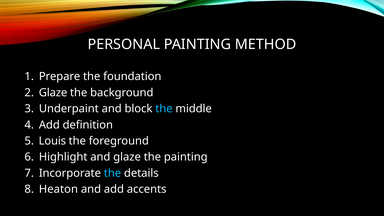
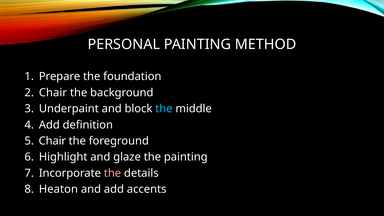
Glaze: Glaze -> Chair (53, 93)
Louis: Louis -> Chair (52, 141)
the colour: light blue -> pink (112, 173)
